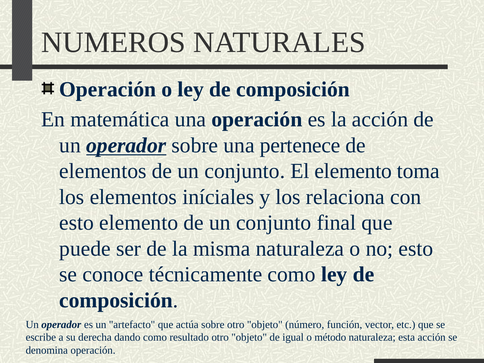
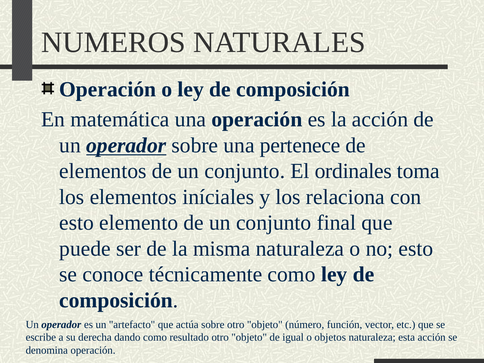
El elemento: elemento -> ordinales (353, 171)
método: método -> objetos (330, 337)
